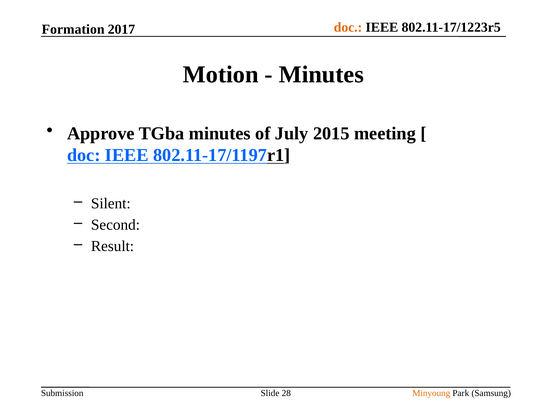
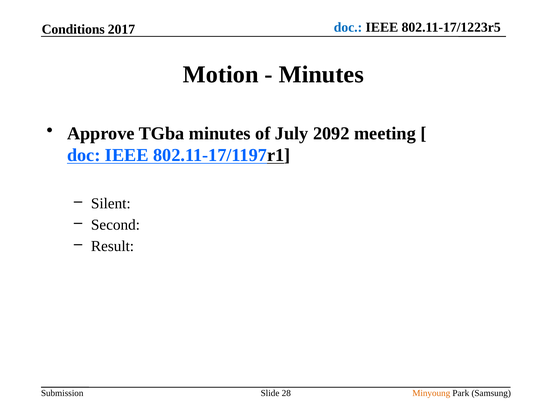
doc colour: orange -> blue (348, 27)
Formation: Formation -> Conditions (73, 29)
2015: 2015 -> 2092 (331, 133)
